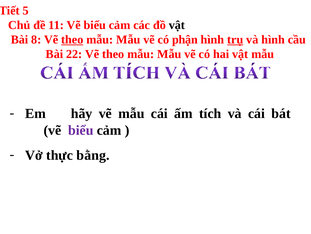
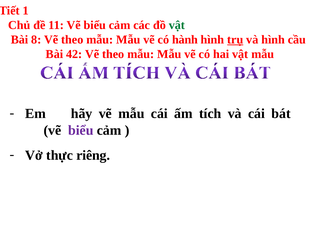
5: 5 -> 1 (26, 11)
vật colour: black -> green (177, 25)
theo underline: present -> none (72, 40)
phận: phận -> hành (185, 40)
22: 22 -> 42 (74, 54)
bằng: bằng -> riêng (93, 155)
